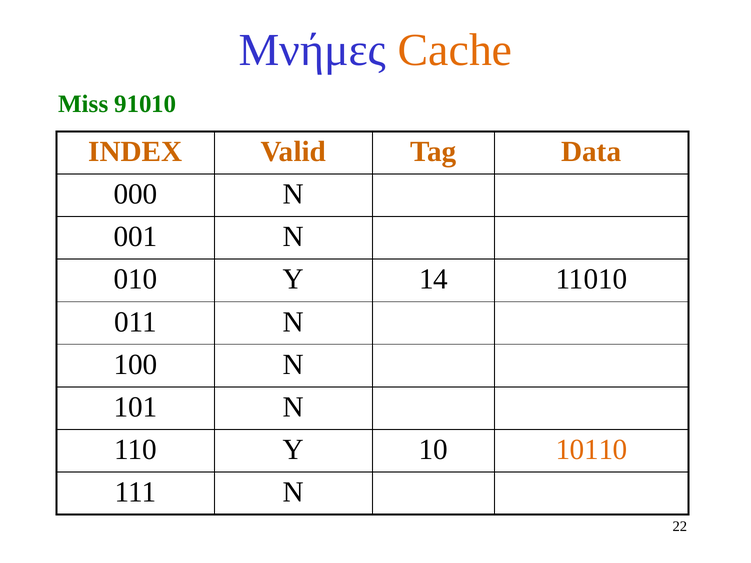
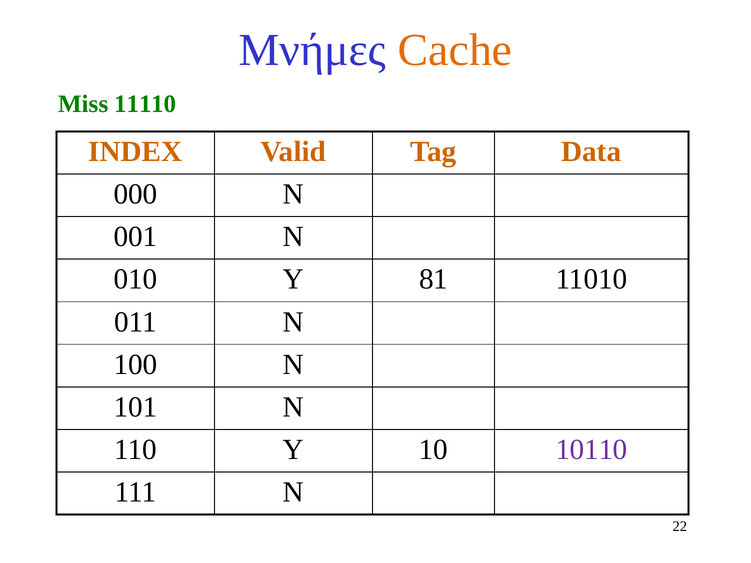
91010: 91010 -> 11110 (145, 104)
14: 14 -> 81 (434, 279)
10110 colour: orange -> purple (592, 450)
